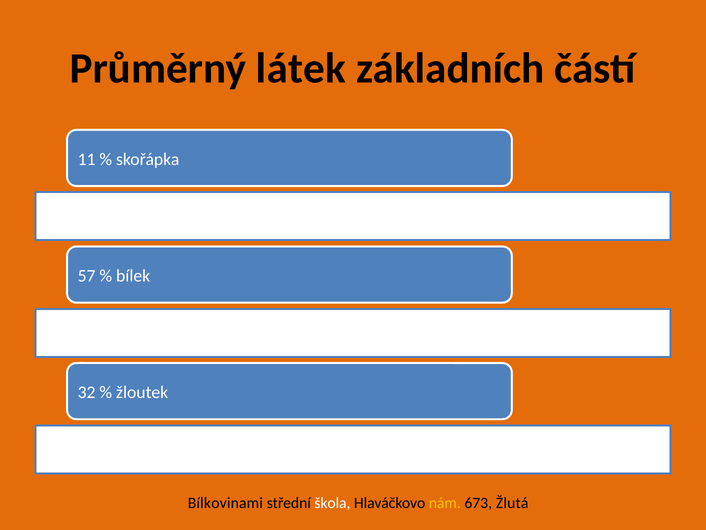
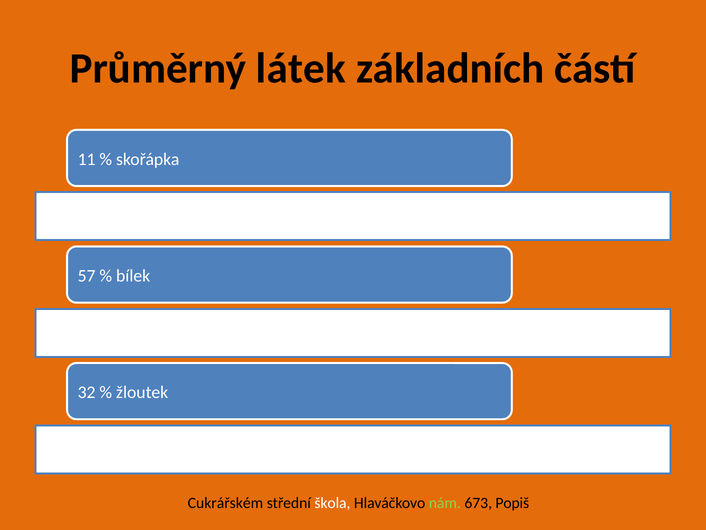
Bílkovinami: Bílkovinami -> Cukrářském (225, 503)
nám colour: yellow -> light green (445, 503)
Žlutá: Žlutá -> Popiš (512, 503)
